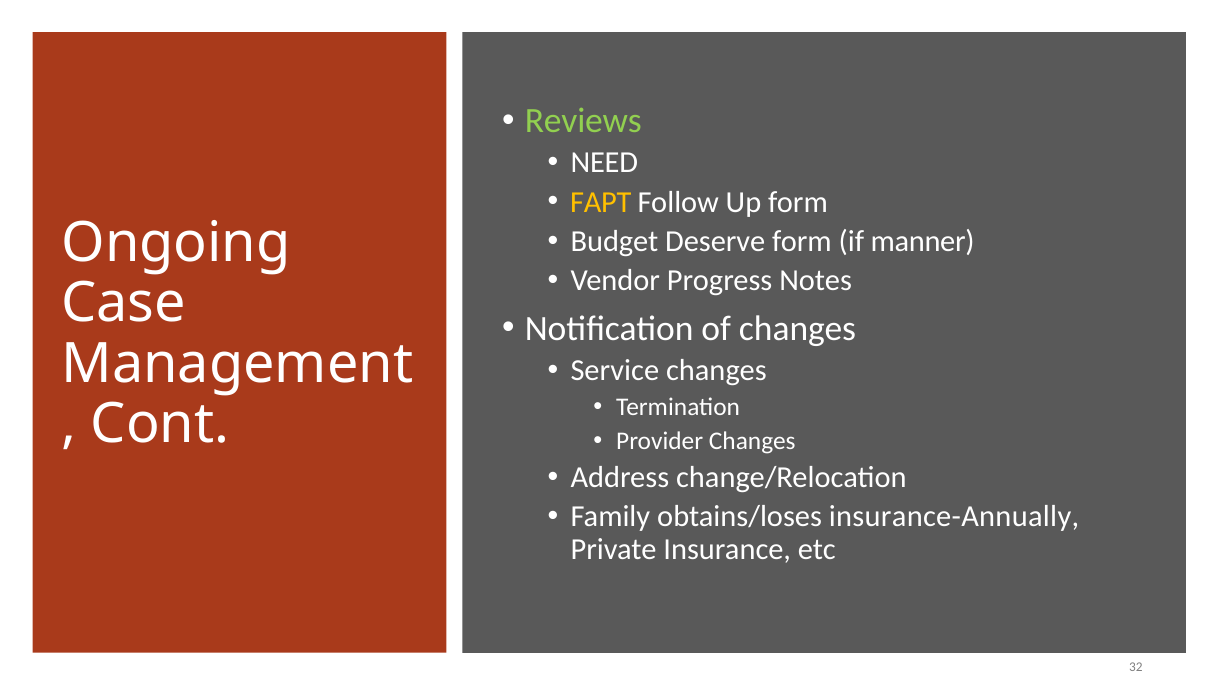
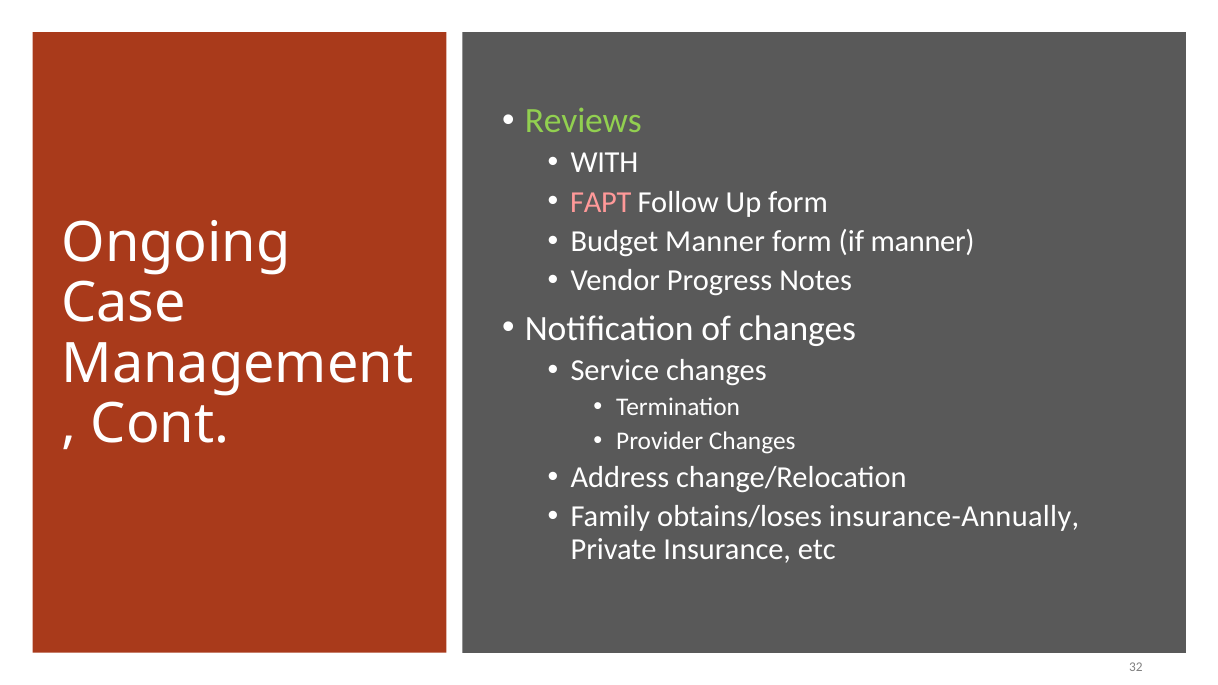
NEED: NEED -> WITH (604, 163)
FAPT colour: yellow -> pink (601, 202)
Budget Deserve: Deserve -> Manner (715, 241)
